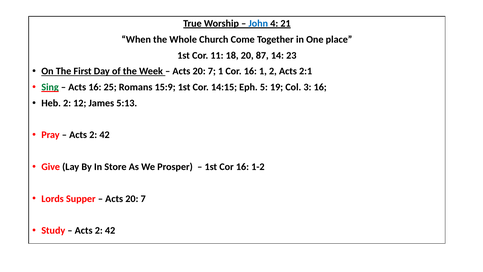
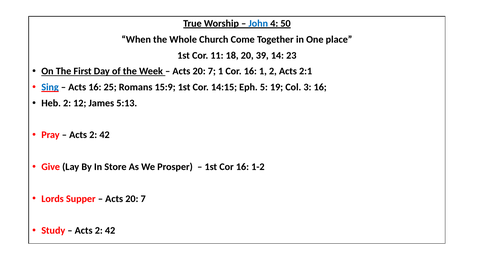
21: 21 -> 50 (286, 24)
87: 87 -> 39 (262, 55)
Sing colour: green -> blue (50, 87)
